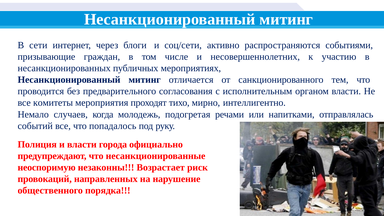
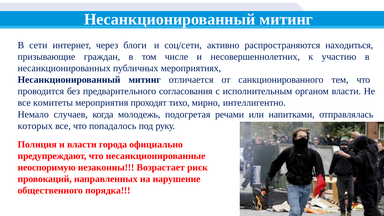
событиями: событиями -> находиться (349, 45)
событий: событий -> которых (35, 126)
